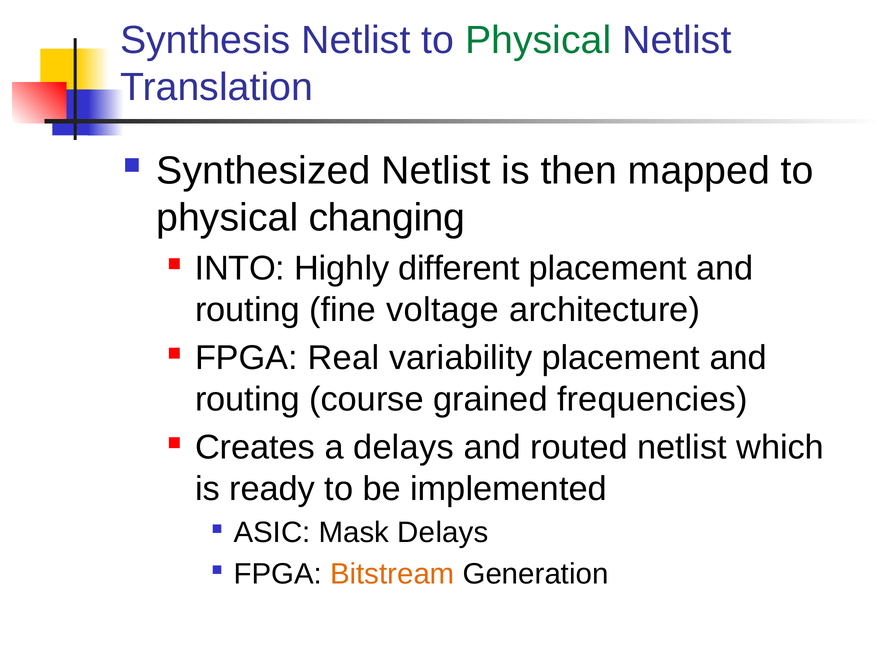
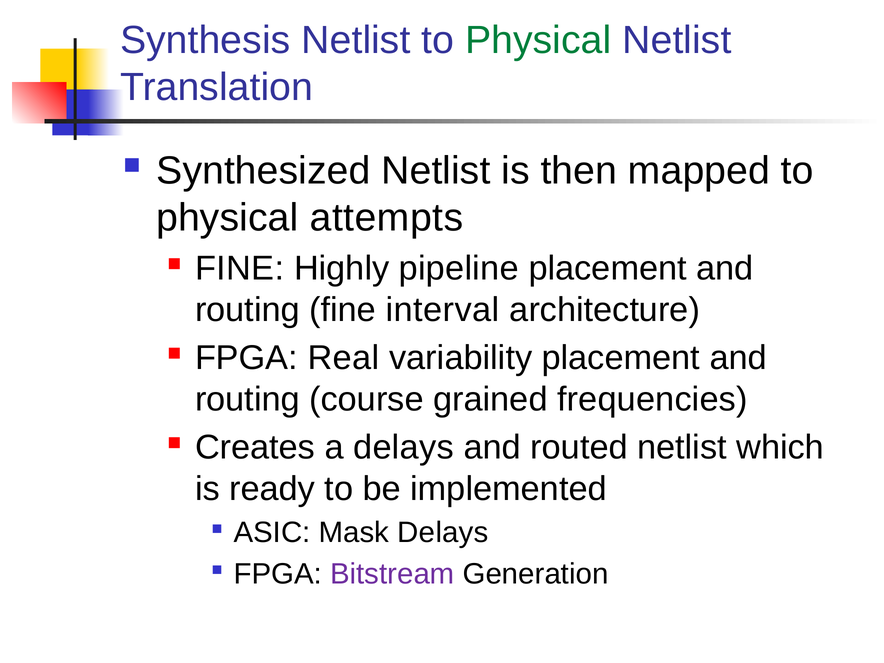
changing: changing -> attempts (387, 218)
INTO: INTO -> FINE (240, 269)
different: different -> pipeline (459, 269)
voltage: voltage -> interval (443, 310)
Bitstream colour: orange -> purple (392, 574)
